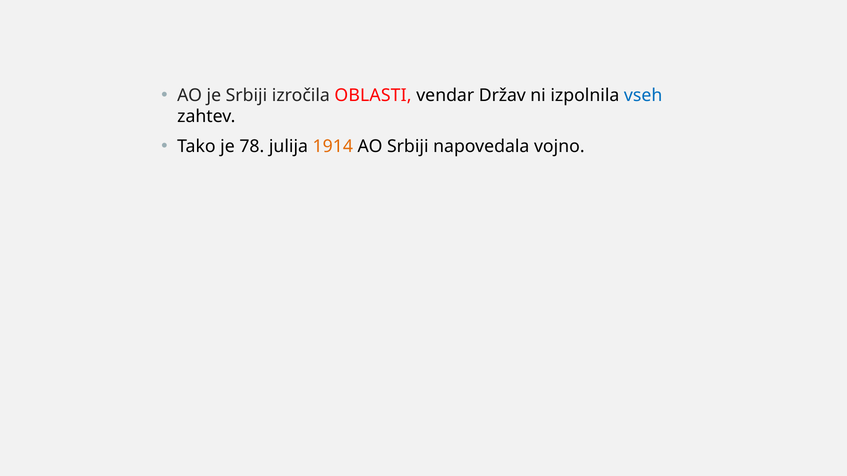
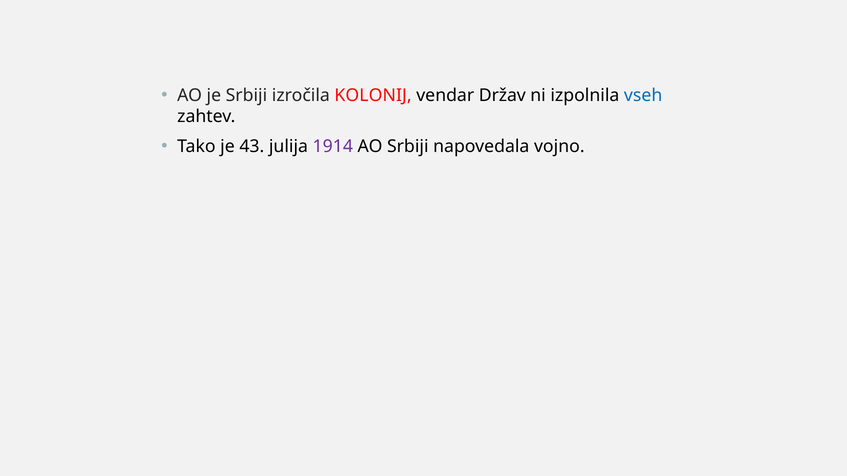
OBLASTI: OBLASTI -> KOLONIJ (373, 95)
78: 78 -> 43 (252, 147)
1914 colour: orange -> purple (333, 147)
